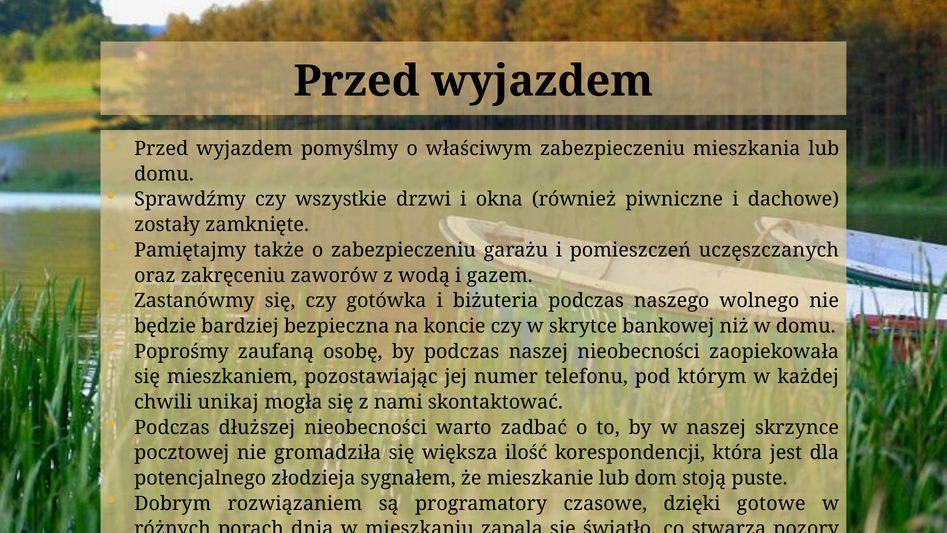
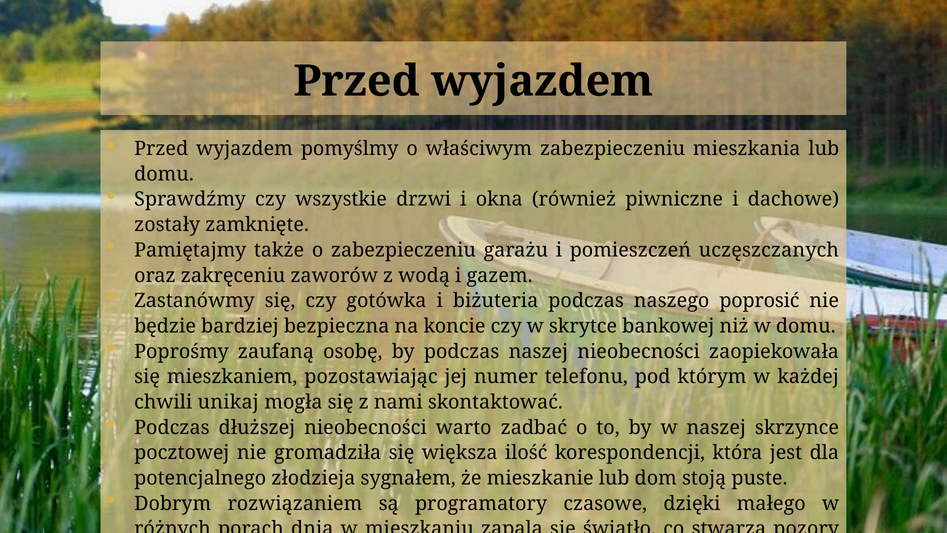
wolnego: wolnego -> poprosić (759, 301)
gotowe: gotowe -> małego (771, 503)
